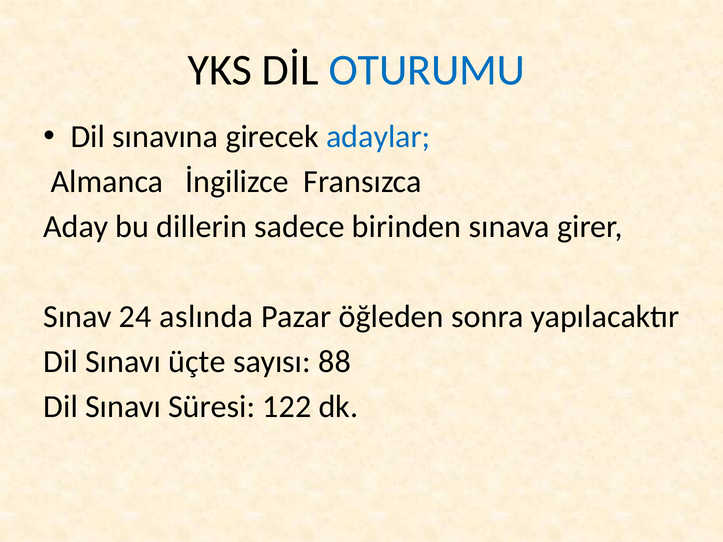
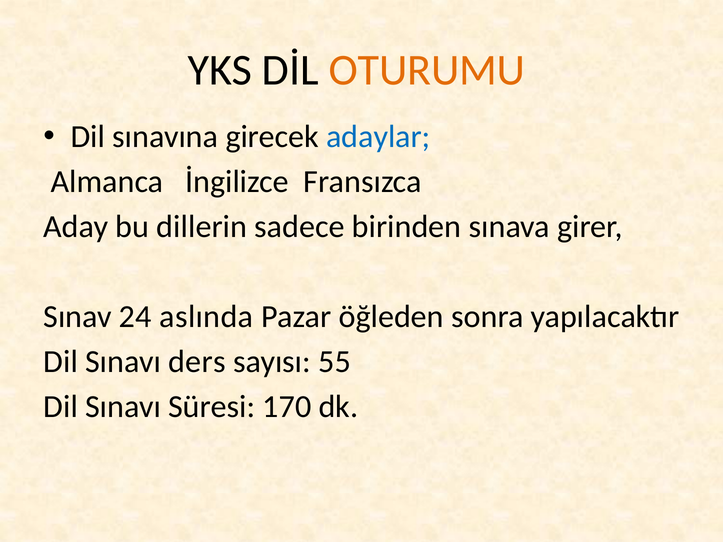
OTURUMU colour: blue -> orange (427, 70)
üçte: üçte -> ders (197, 362)
88: 88 -> 55 (335, 362)
122: 122 -> 170 (287, 407)
